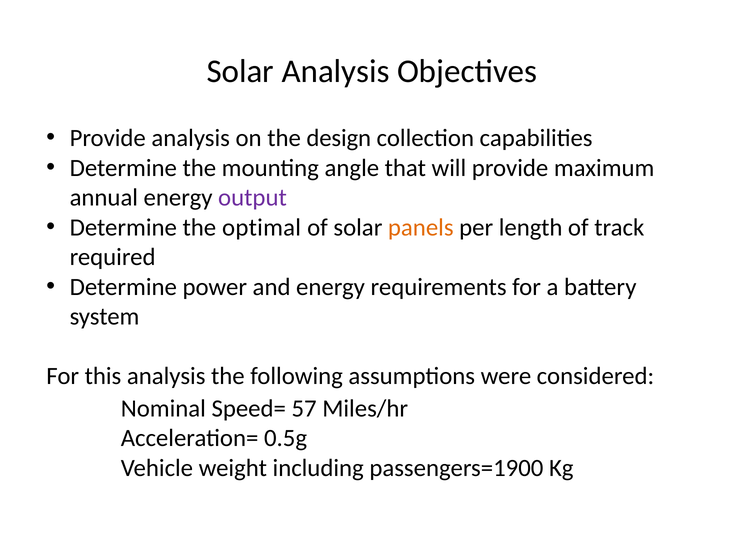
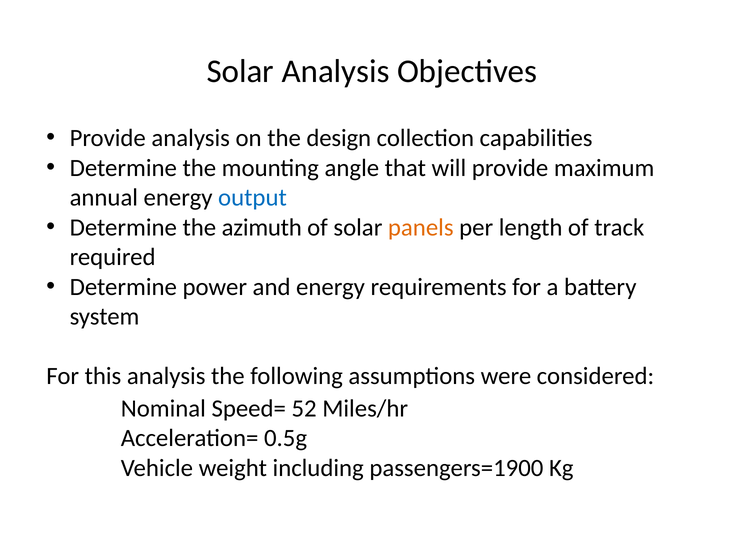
output colour: purple -> blue (252, 198)
optimal: optimal -> azimuth (262, 227)
57: 57 -> 52 (304, 408)
